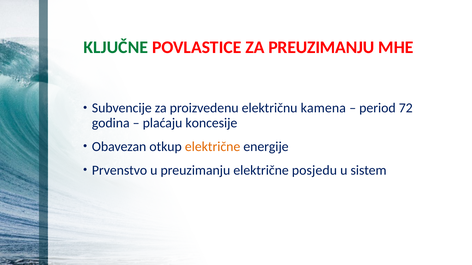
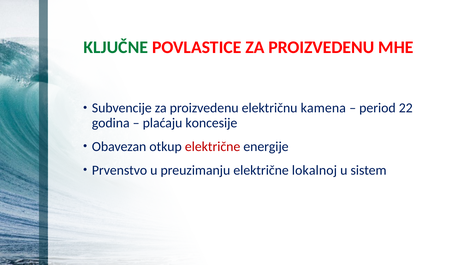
POVLASTICE ZA PREUZIMANJU: PREUZIMANJU -> PROIZVEDENU (321, 48)
72: 72 -> 22 (406, 108)
električne colour: orange -> red (213, 147)
posjedu: posjedu -> lokalnoj (314, 171)
